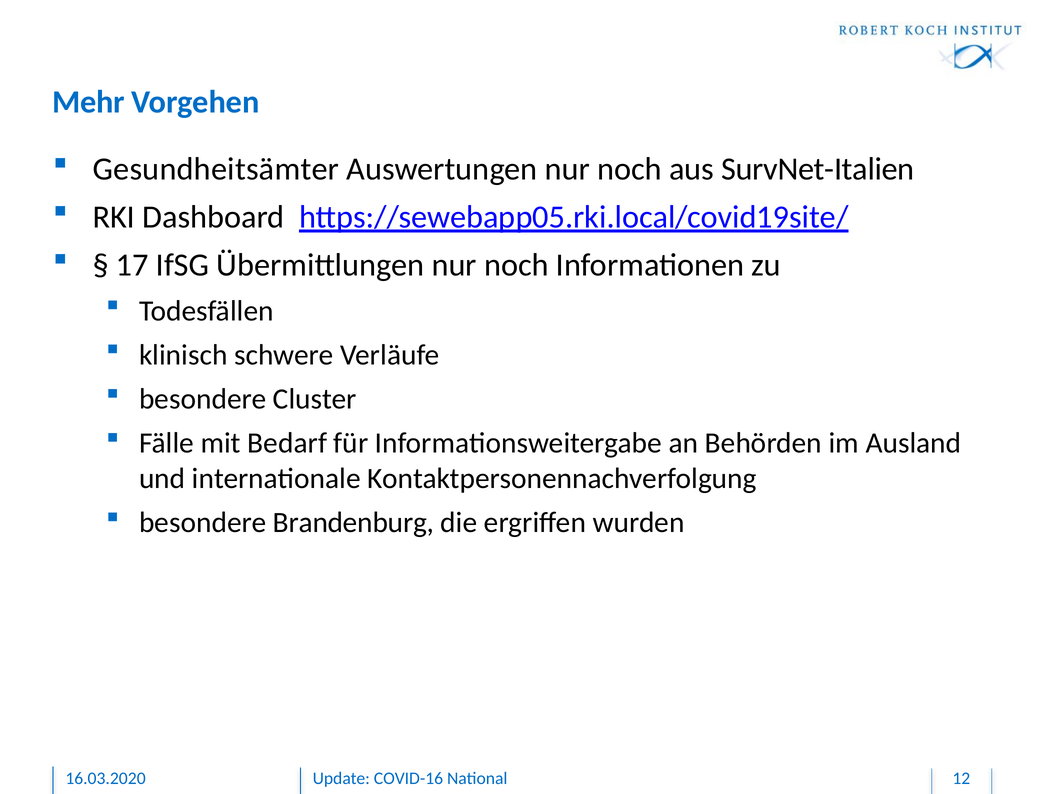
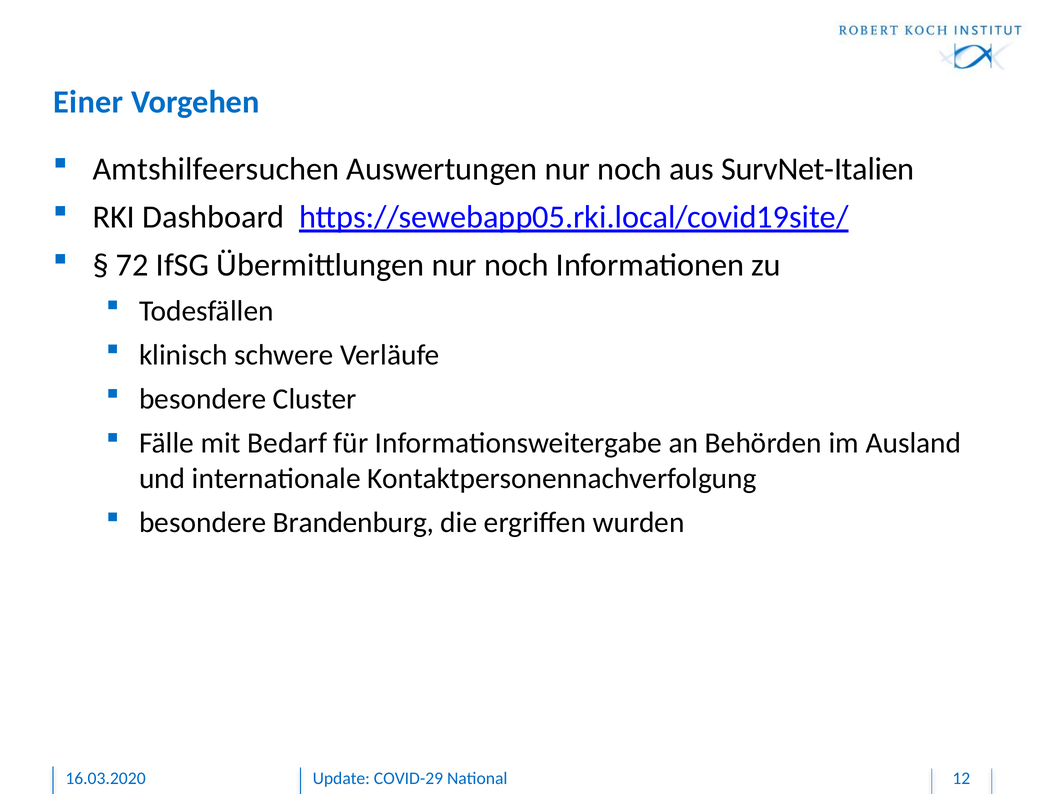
Mehr: Mehr -> Einer (88, 102)
Gesundheitsämter: Gesundheitsämter -> Amtshilfeersuchen (216, 169)
17: 17 -> 72 (132, 265)
COVID-16: COVID-16 -> COVID-29 (408, 779)
